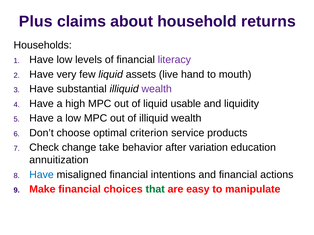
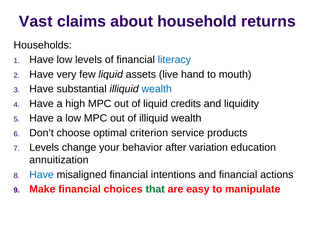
Plus: Plus -> Vast (36, 21)
literacy colour: purple -> blue (174, 60)
wealth colour: purple -> blue (157, 89)
usable: usable -> credits (186, 104)
Check: Check -> Levels (44, 148)
take: take -> your (109, 148)
